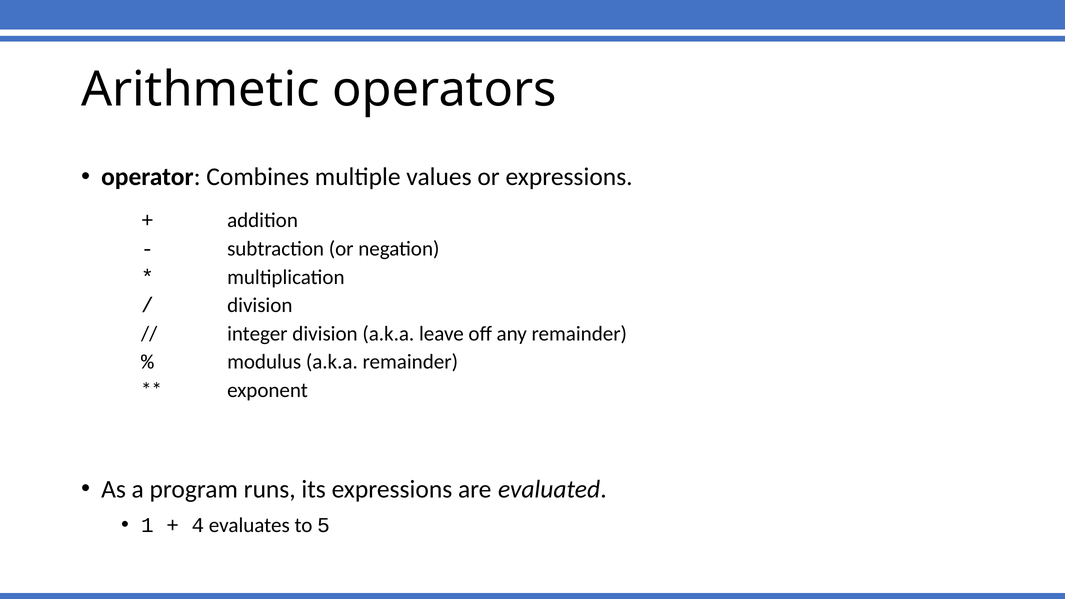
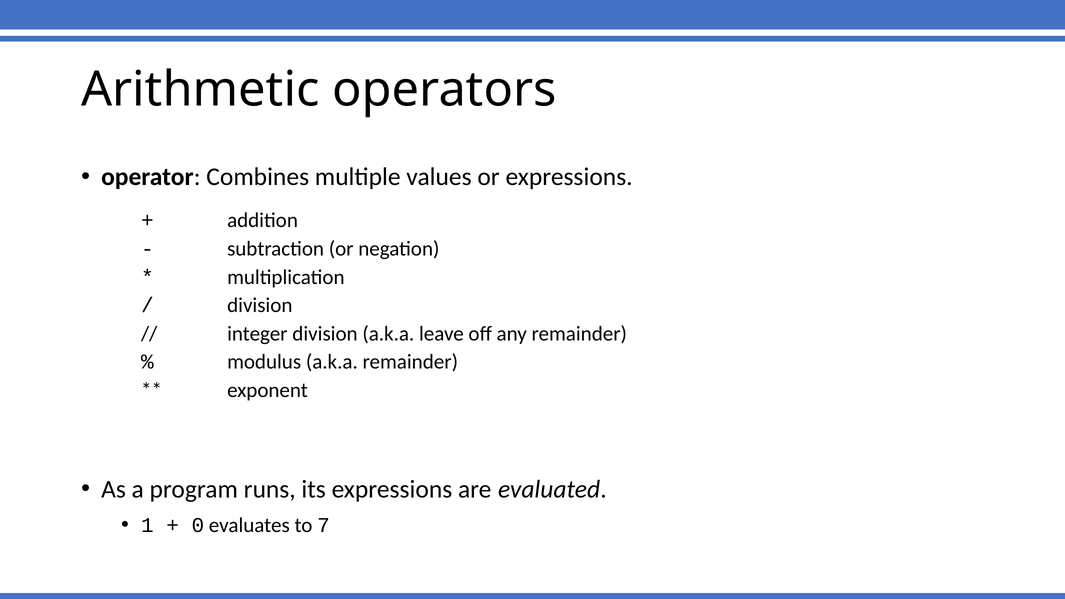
4: 4 -> 0 (198, 525)
5: 5 -> 7 (324, 525)
